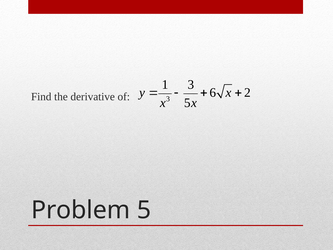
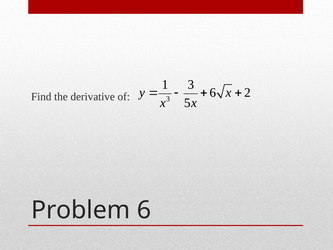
Problem 5: 5 -> 6 (144, 210)
